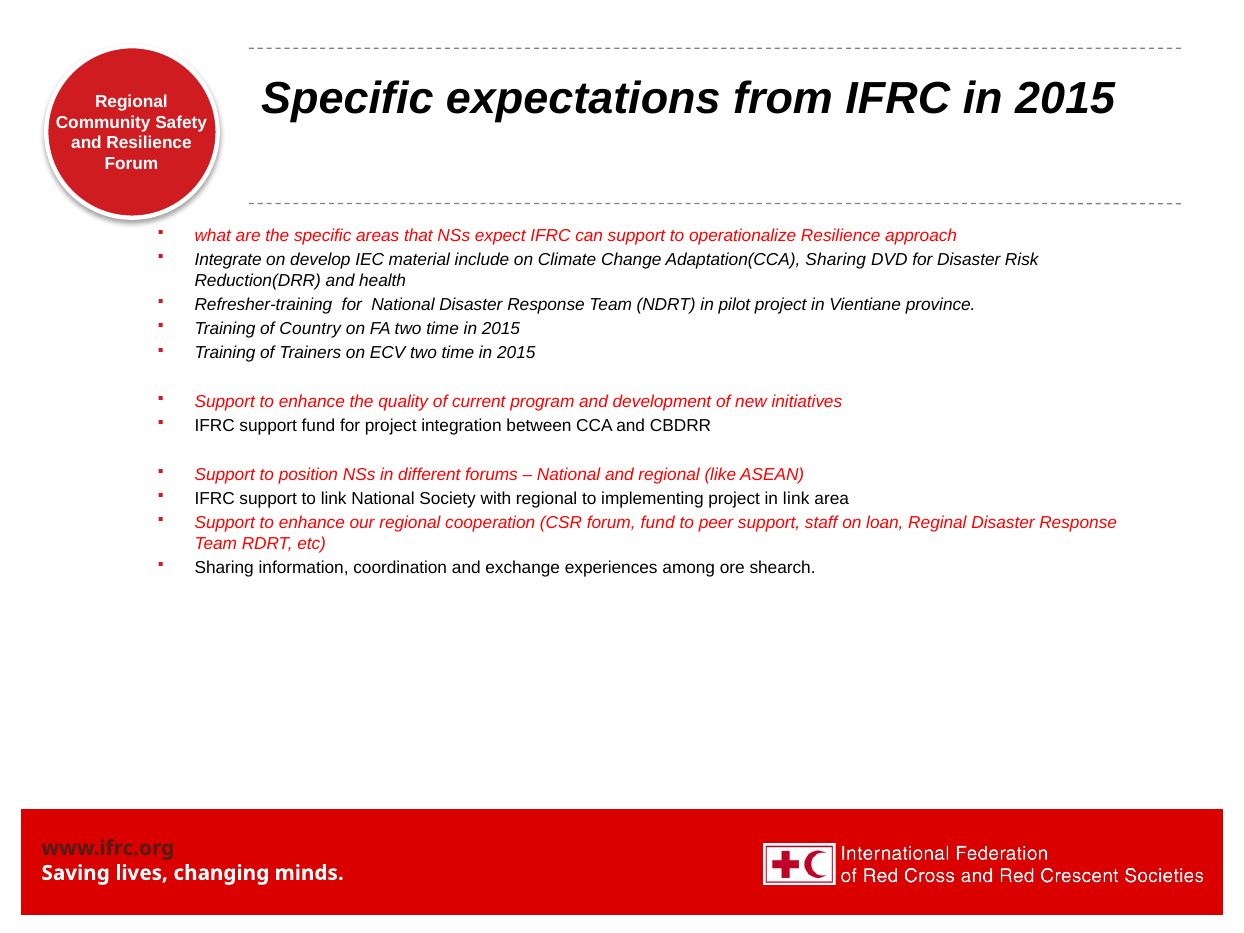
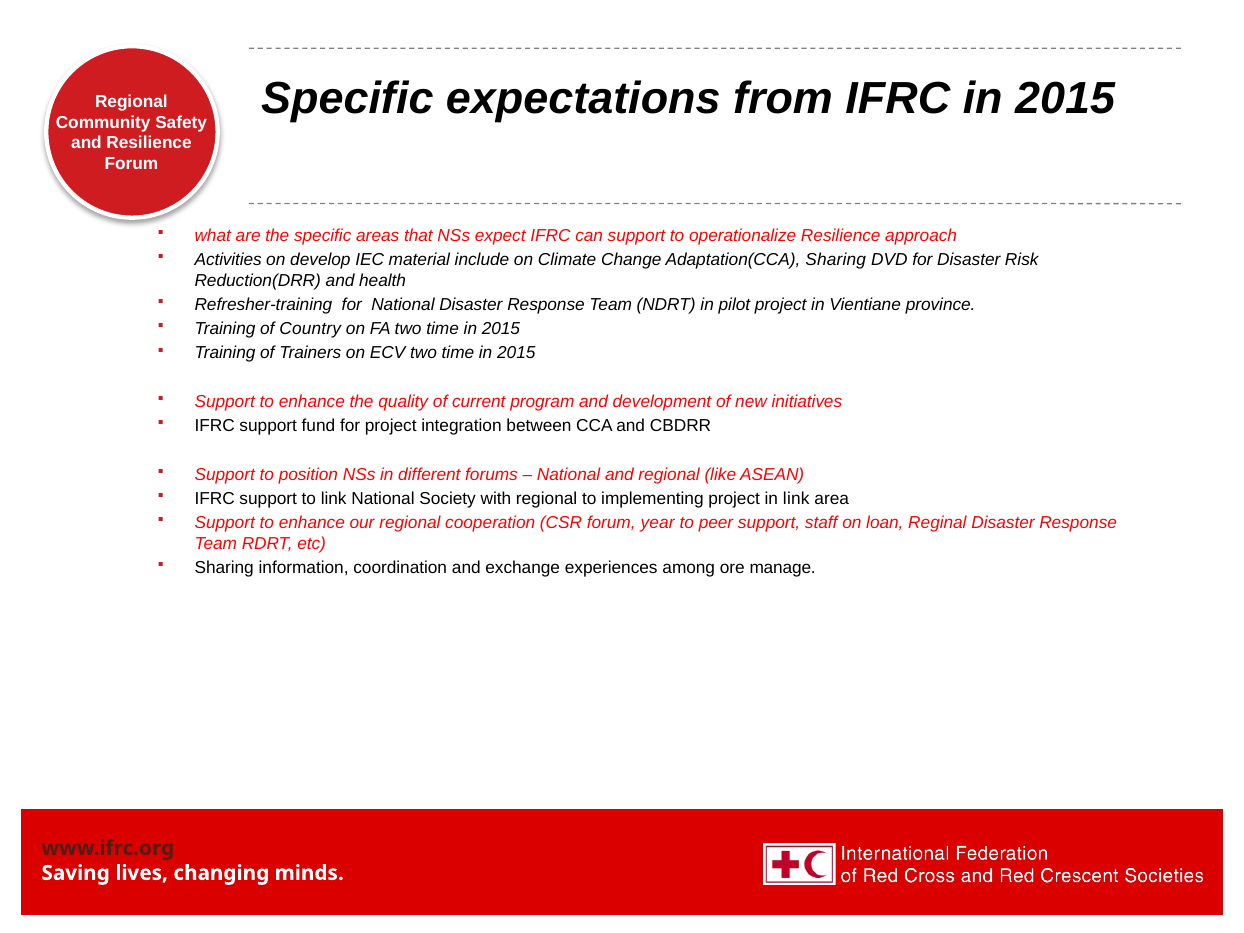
Integrate: Integrate -> Activities (228, 260)
forum fund: fund -> year (658, 523)
shearch: shearch -> manage (783, 568)
